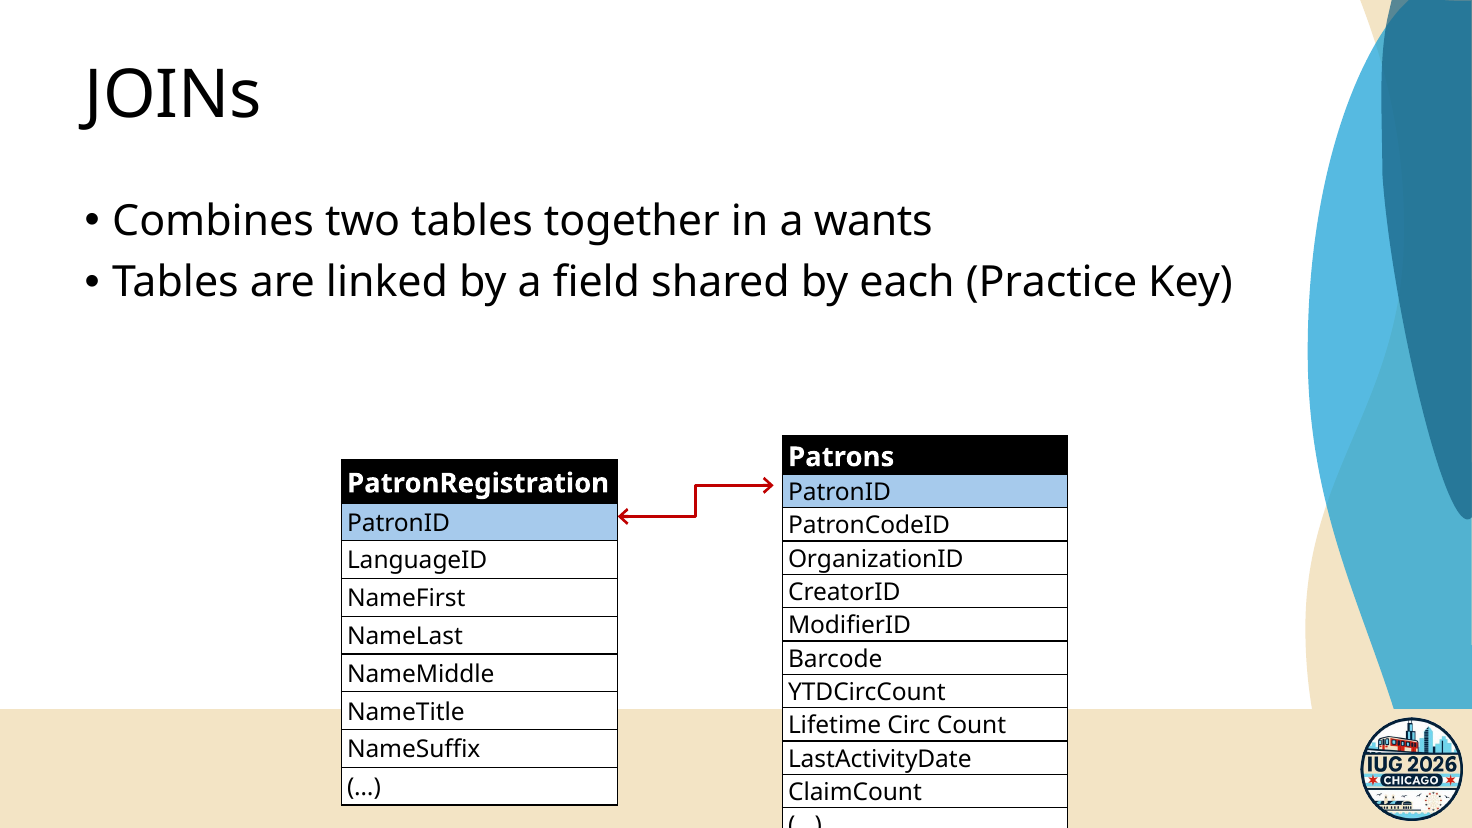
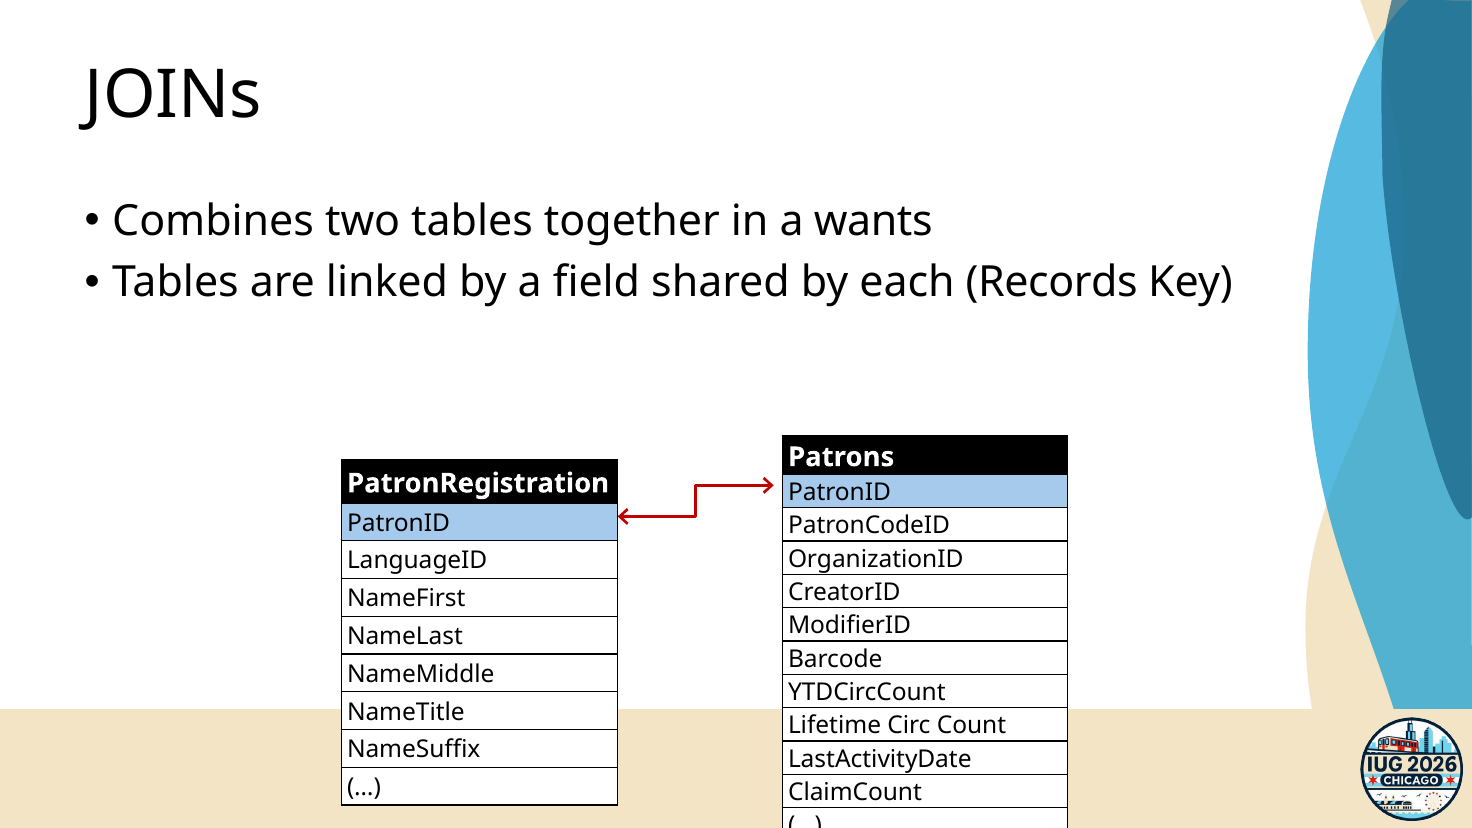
Practice: Practice -> Records (1052, 283)
